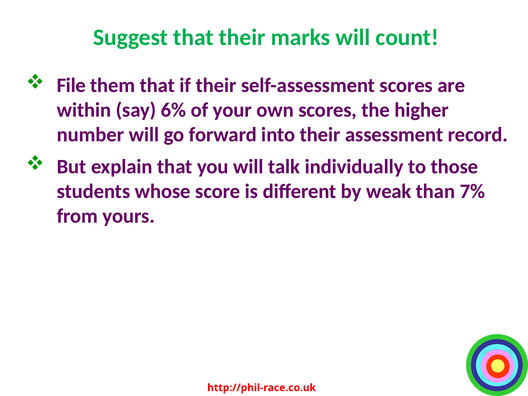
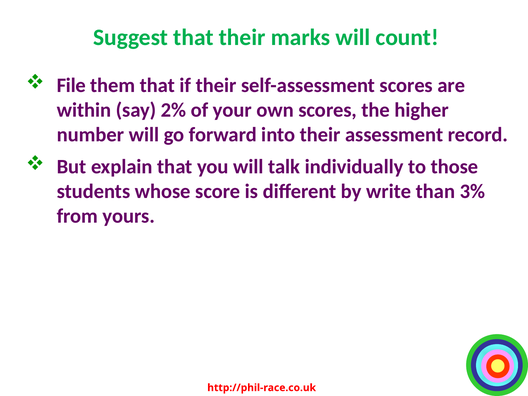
6%: 6% -> 2% (174, 110)
weak: weak -> write (389, 191)
7%: 7% -> 3% (472, 191)
